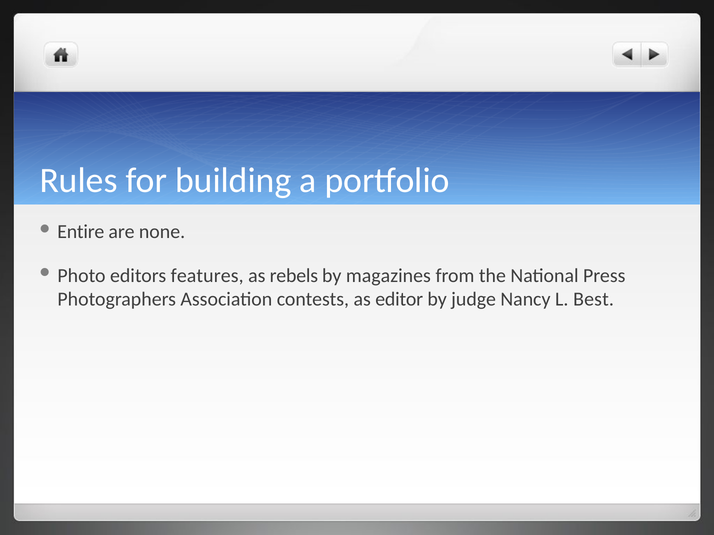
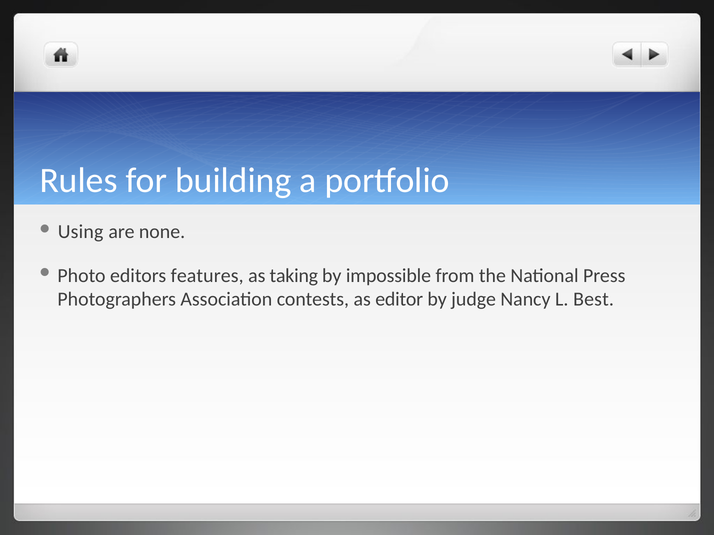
Entire: Entire -> Using (81, 232)
rebels: rebels -> taking (294, 276)
magazines: magazines -> impossible (388, 276)
